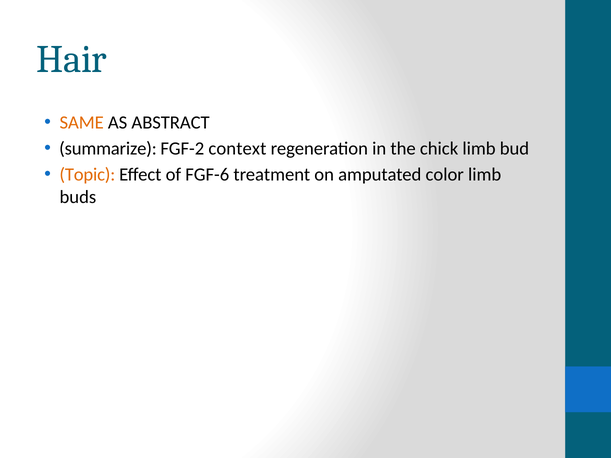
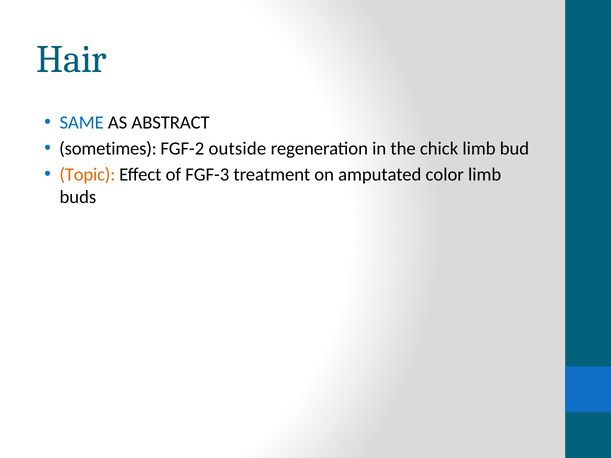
SAME colour: orange -> blue (82, 122)
summarize: summarize -> sometimes (108, 149)
context: context -> outside (237, 149)
FGF-6: FGF-6 -> FGF-3 (207, 175)
